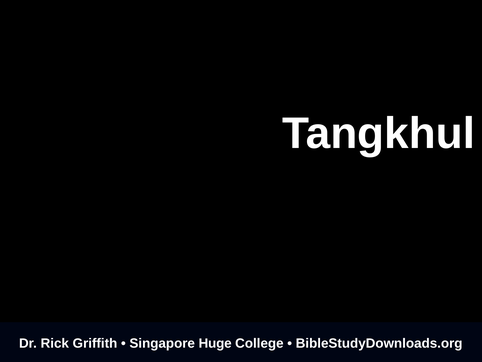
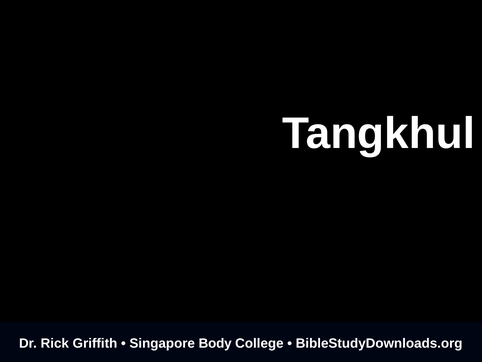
Huge: Huge -> Body (215, 343)
